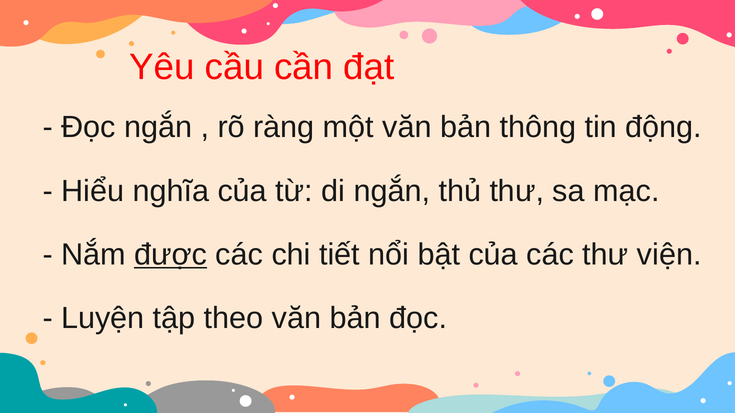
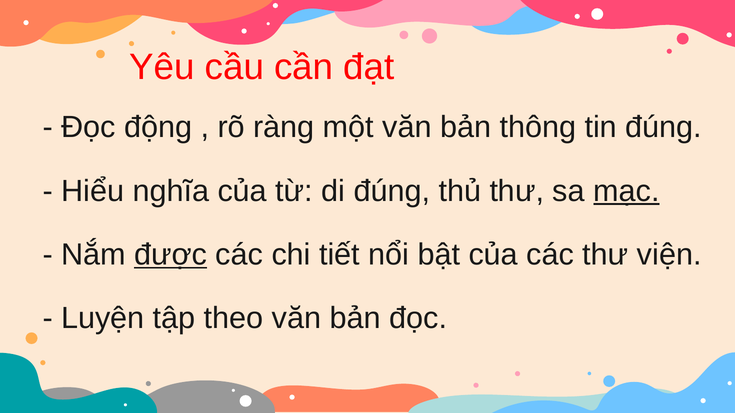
Đọc ngắn: ngắn -> động (158, 127)
tin động: động -> đúng (664, 127)
di ngắn: ngắn -> đúng (392, 191)
mạc underline: none -> present (626, 191)
